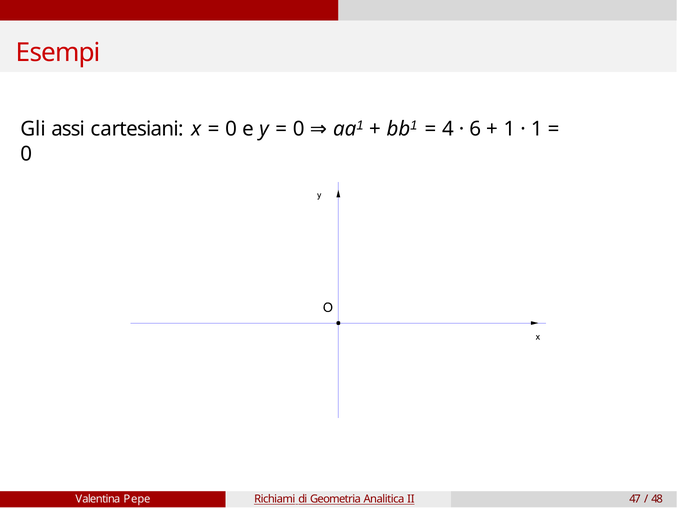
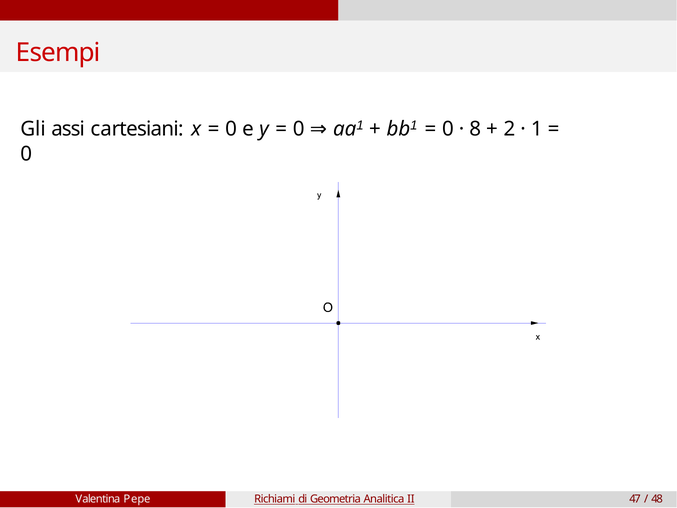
4: 4 -> 0 (448, 129)
6: 6 -> 8 (475, 129)
1: 1 -> 2 (509, 129)
